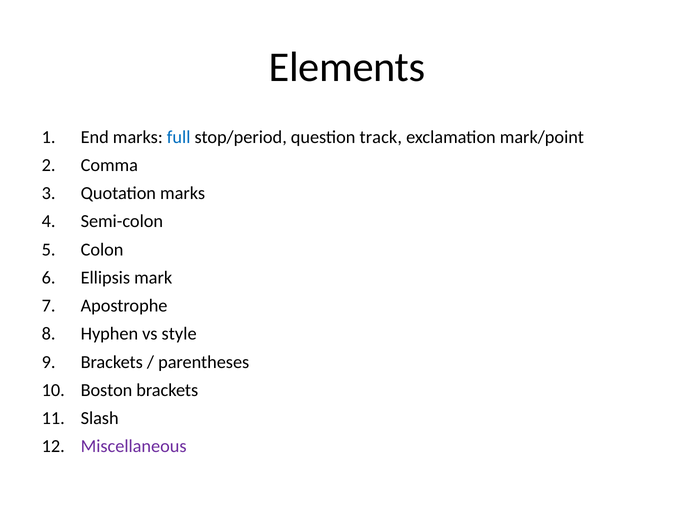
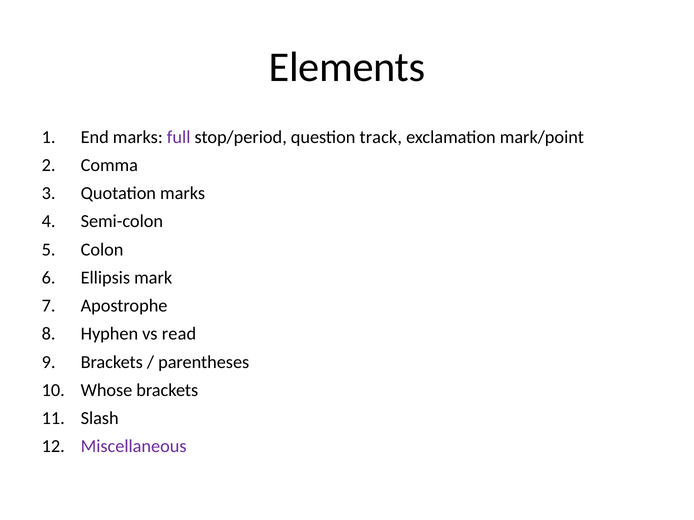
full colour: blue -> purple (179, 137)
style: style -> read (179, 334)
Boston: Boston -> Whose (106, 390)
